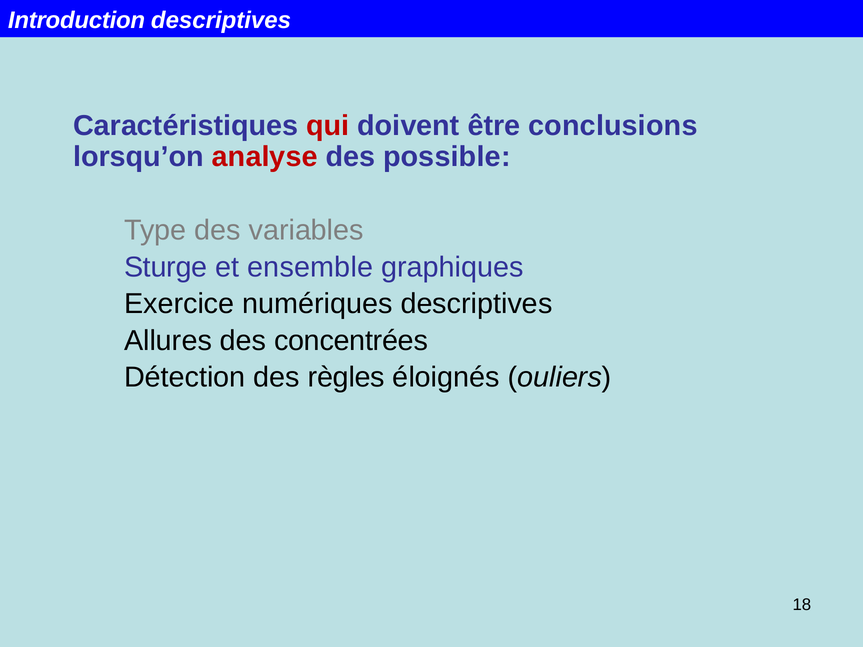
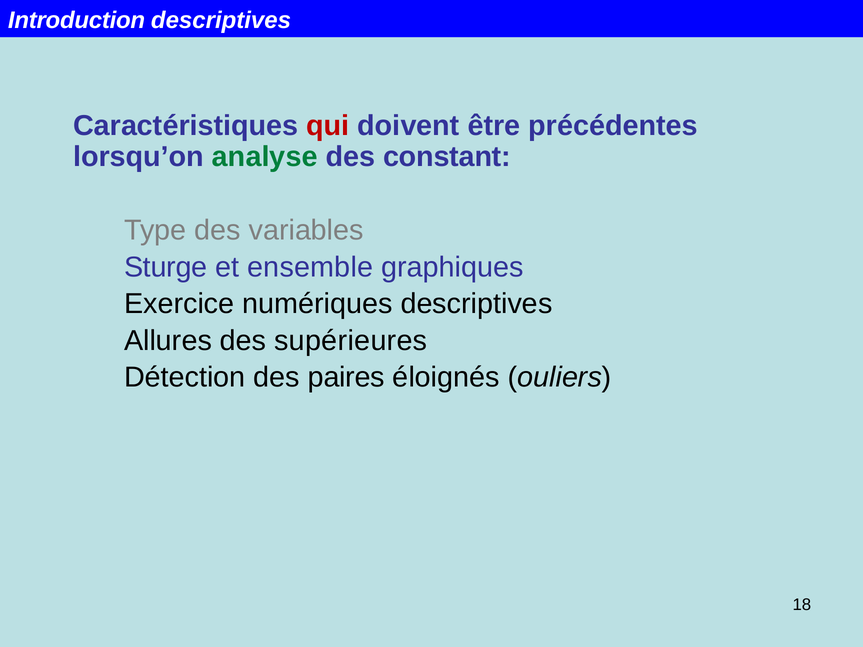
conclusions: conclusions -> précédentes (613, 126)
analyse colour: red -> green (265, 157)
possible: possible -> constant (447, 157)
concentrées: concentrées -> supérieures (351, 341)
règles: règles -> paires (346, 378)
